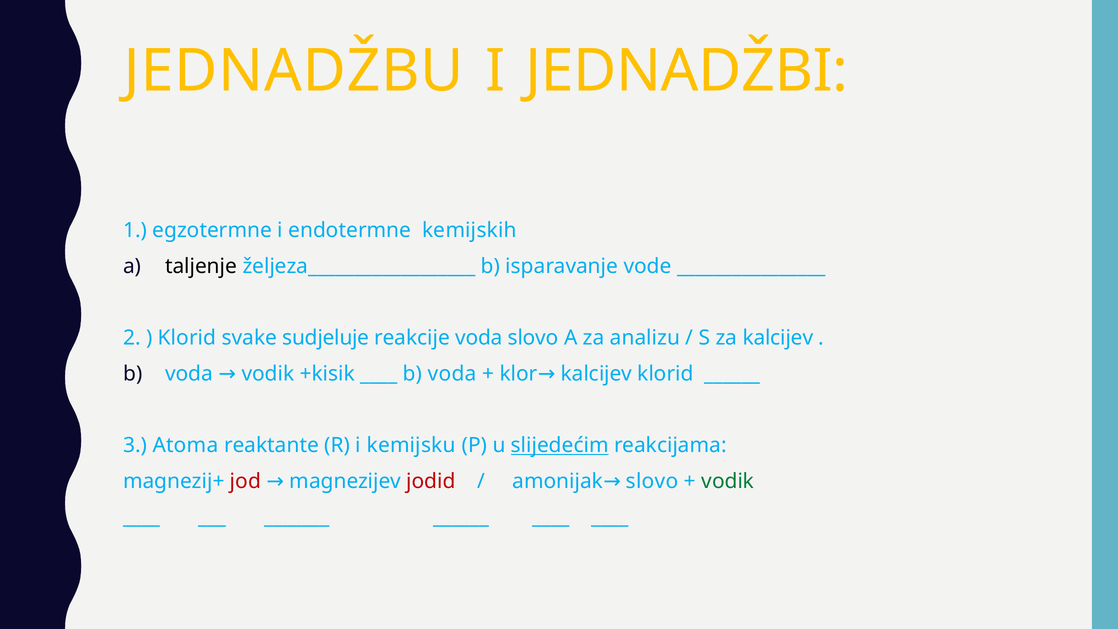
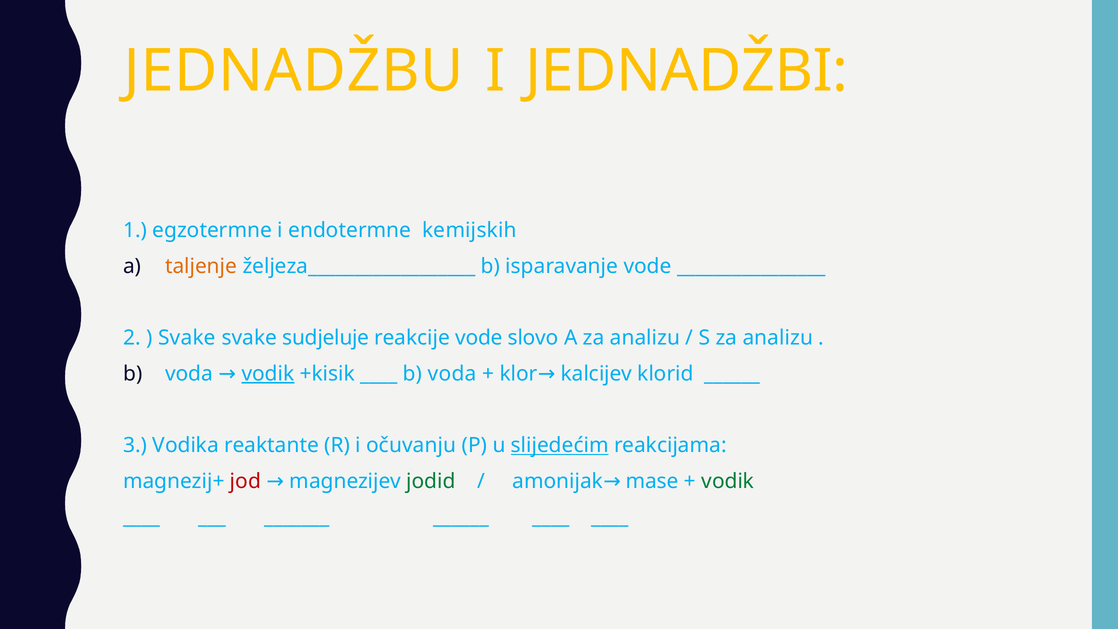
taljenje colour: black -> orange (201, 266)
Klorid: Klorid -> Svake (187, 338)
reakcije voda: voda -> vode (479, 338)
S za kalcijev: kalcijev -> analizu (778, 338)
vodik underline: none -> present (268, 374)
Atoma: Atoma -> Vodika (186, 445)
kemijsku: kemijsku -> očuvanju (411, 445)
jodid colour: red -> green (431, 481)
slovo: slovo -> mase (652, 481)
